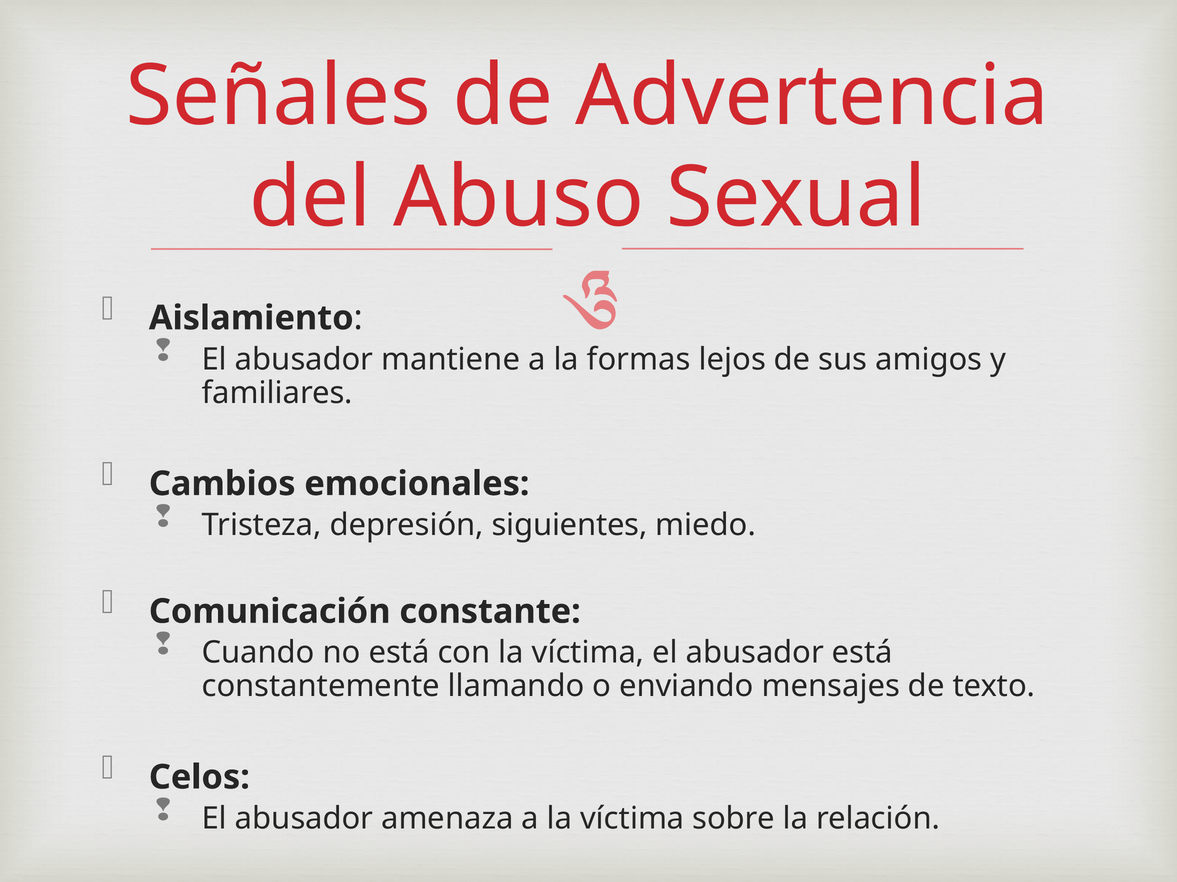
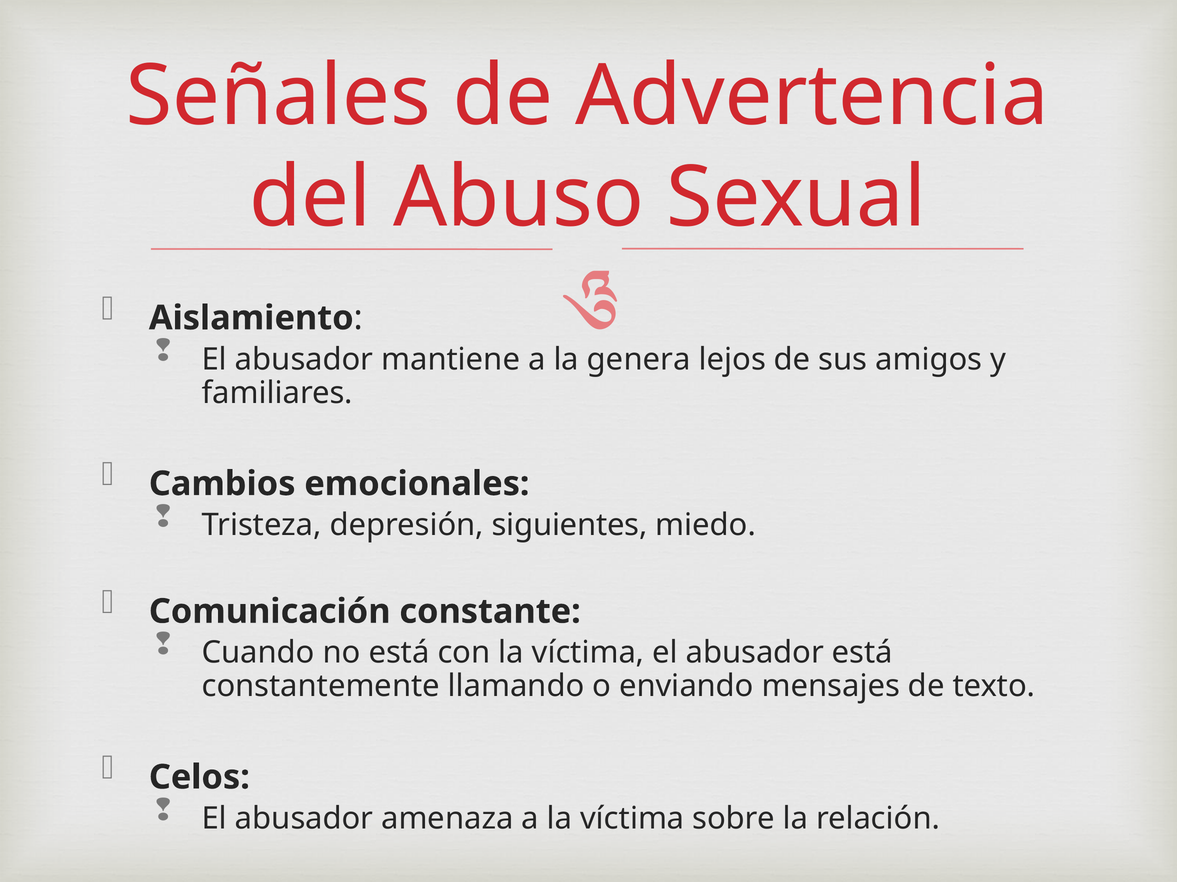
formas: formas -> genera (639, 360)
